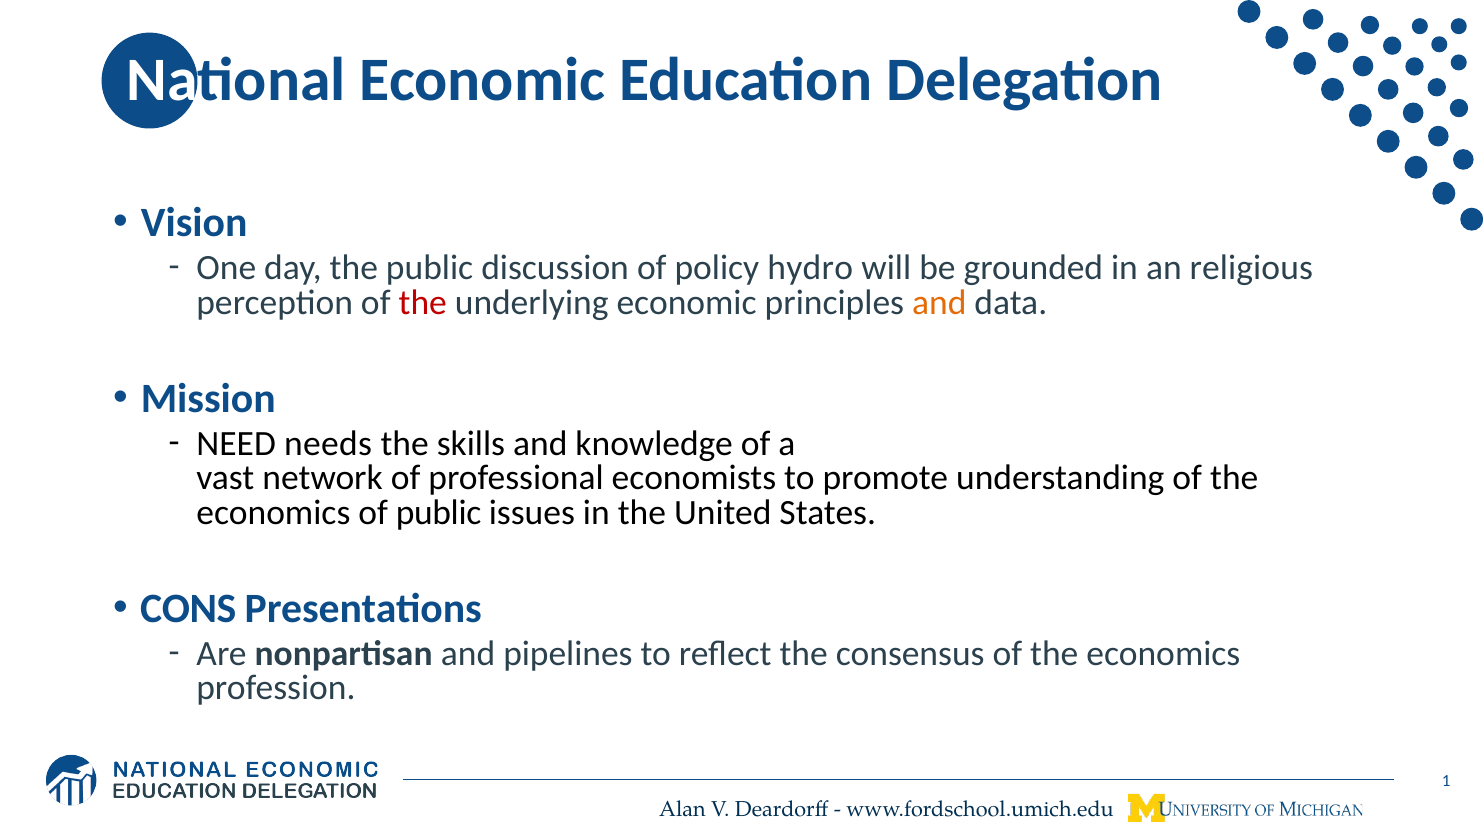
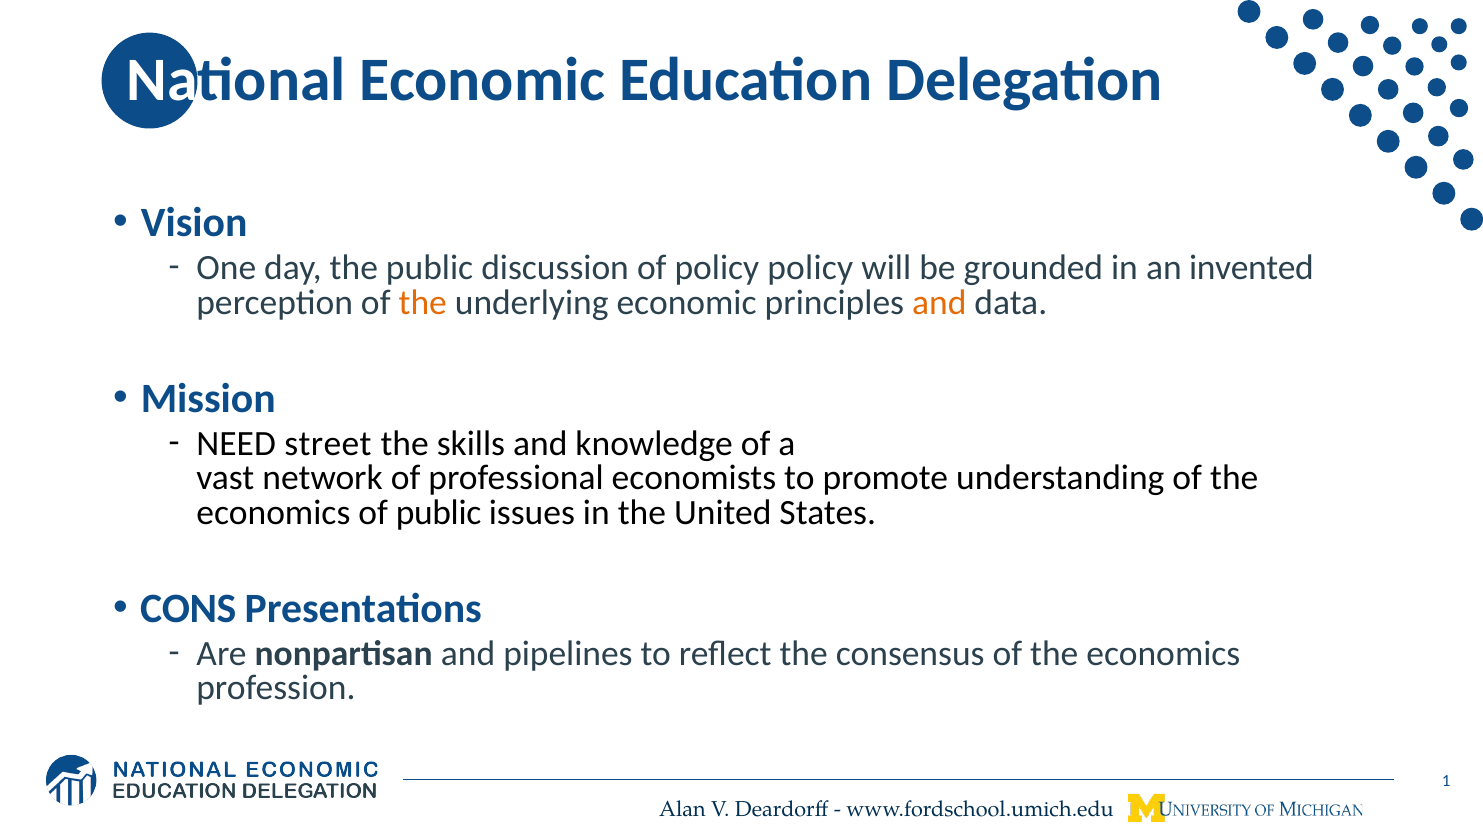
policy hydro: hydro -> policy (810, 268)
religious: religious -> invented (1252, 268)
the colour: red -> orange (423, 302)
needs: needs -> street (328, 444)
